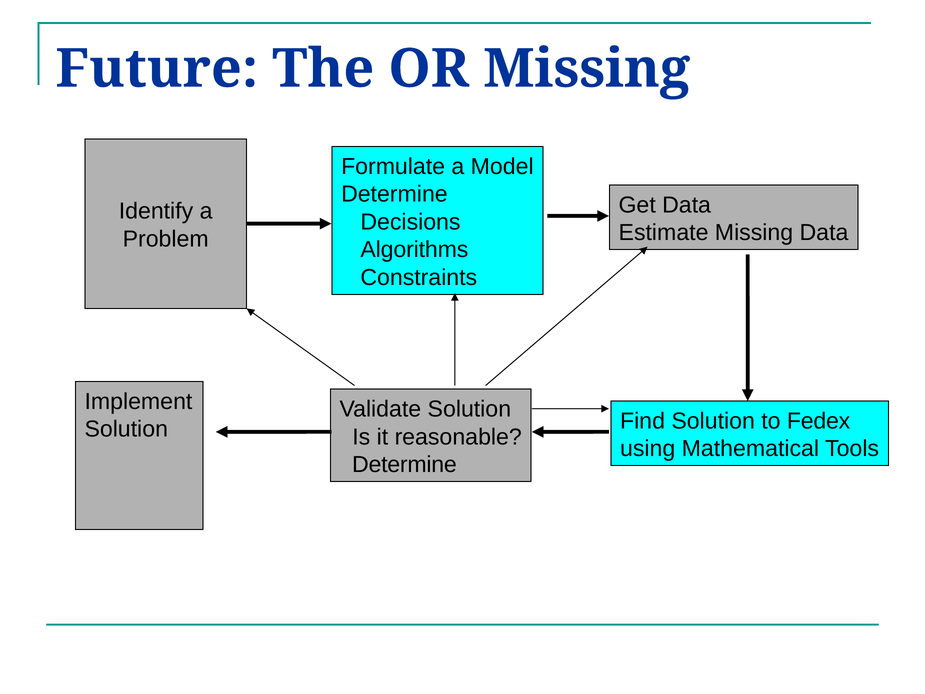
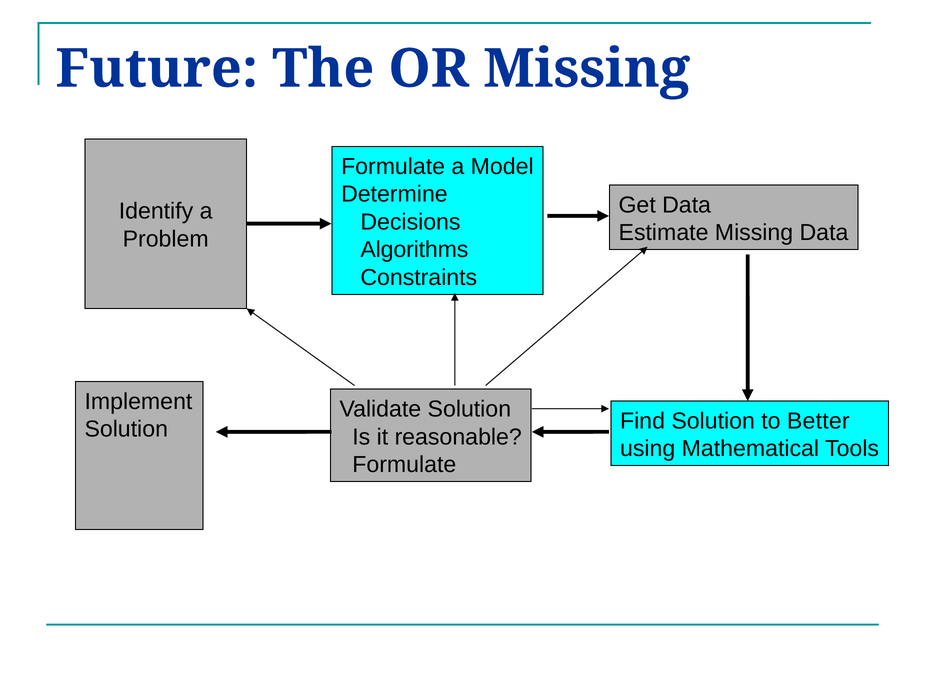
Fedex: Fedex -> Better (818, 421)
Determine: Determine -> Formulate (404, 465)
